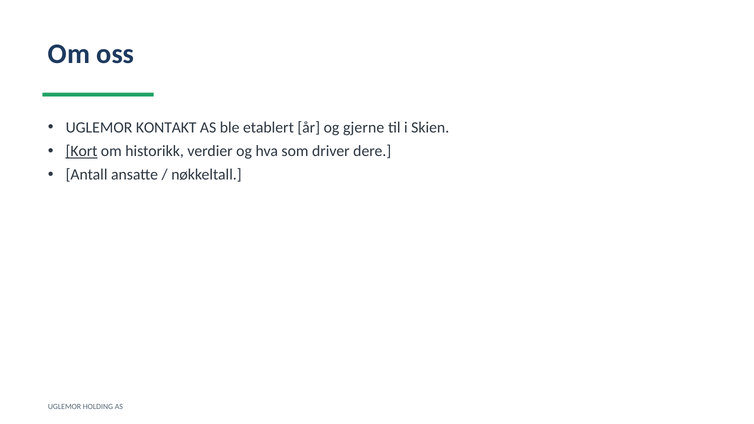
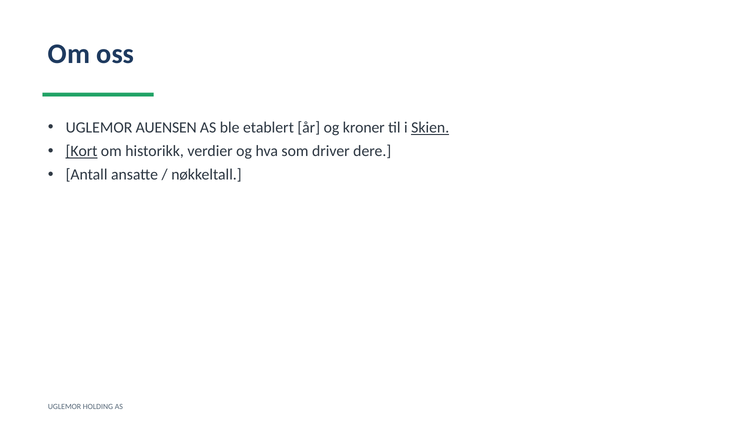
KONTAKT: KONTAKT -> AUENSEN (166, 128)
gjerne: gjerne -> kroner (364, 128)
Skien underline: none -> present (430, 128)
